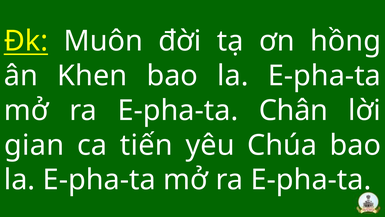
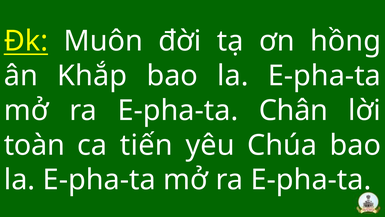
Khen: Khen -> Khắp (92, 76)
gian: gian -> toàn (34, 145)
